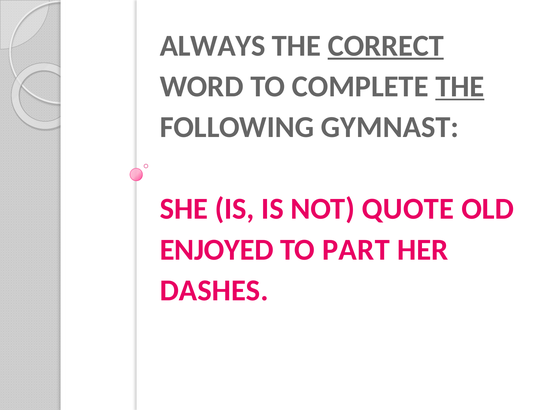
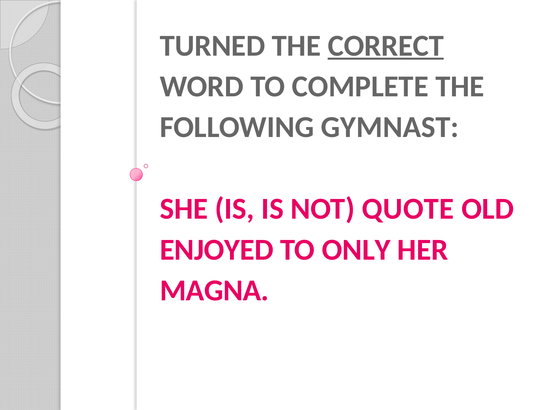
ALWAYS: ALWAYS -> TURNED (212, 46)
THE underline: present -> none (460, 87)
PART: PART -> ONLY (356, 250)
DASHES: DASHES -> MAGNA (214, 291)
